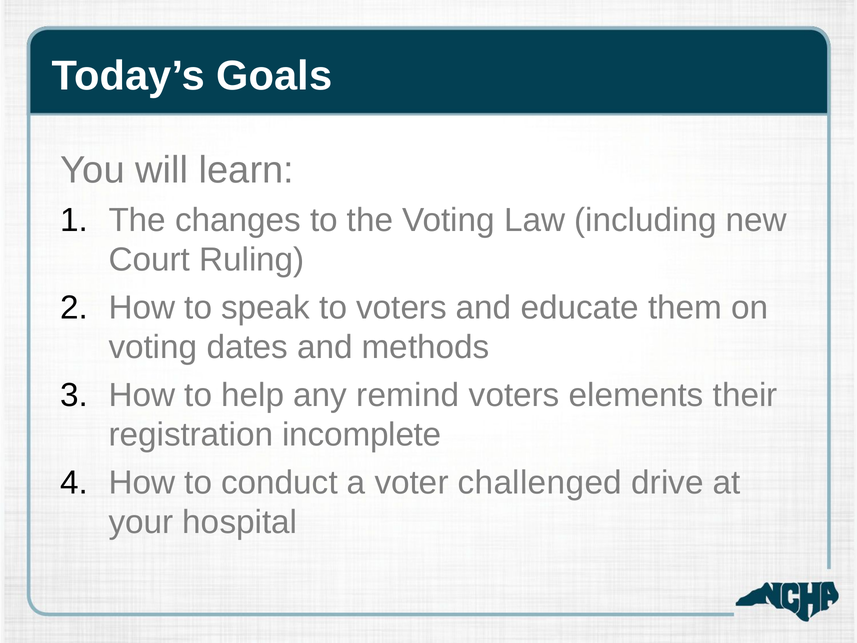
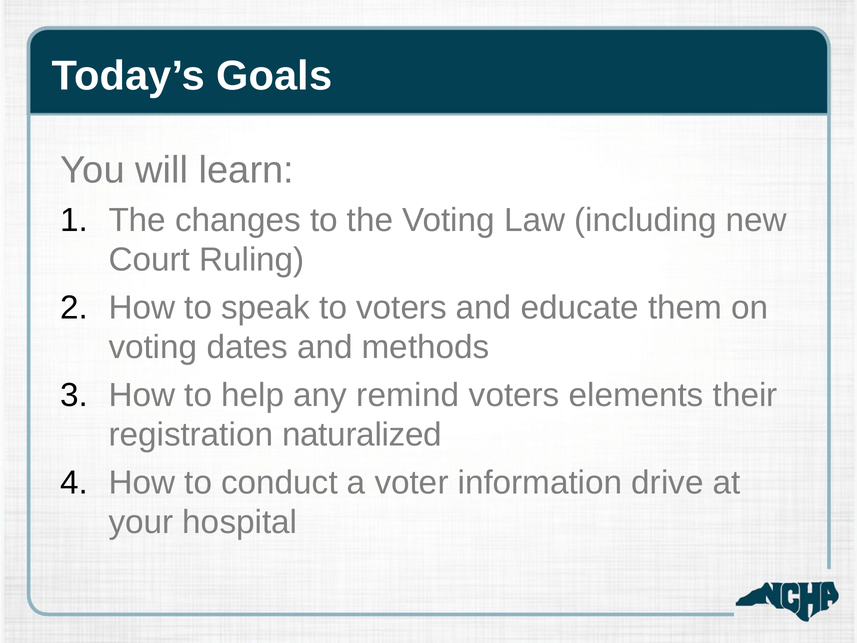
incomplete: incomplete -> naturalized (362, 435)
challenged: challenged -> information (540, 482)
